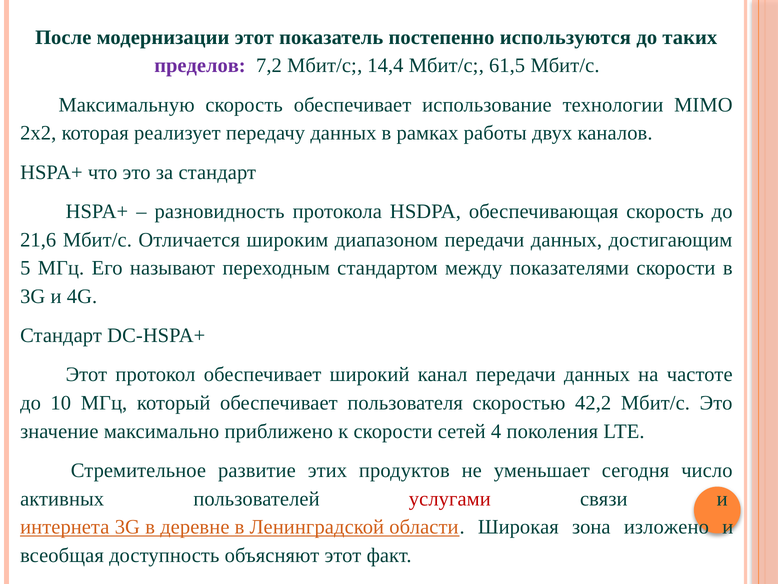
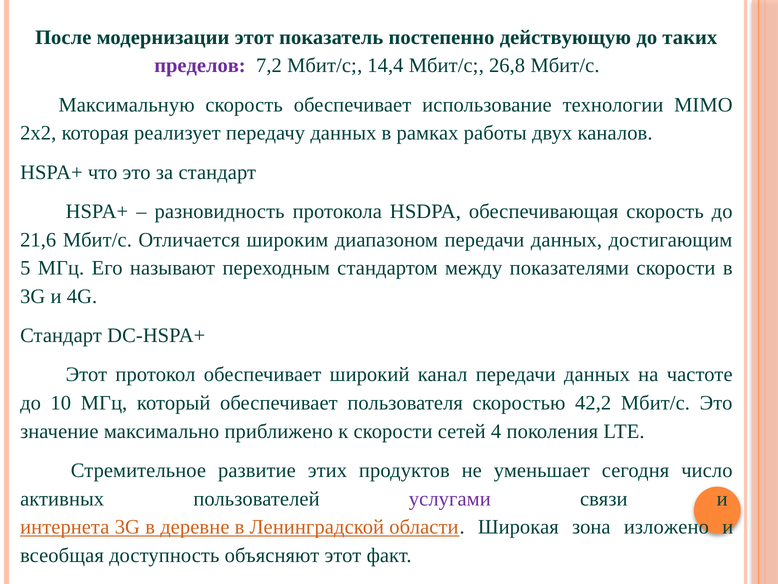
используются: используются -> действующую (565, 37)
61,5: 61,5 -> 26,8 (507, 66)
услугами colour: red -> purple (450, 498)
